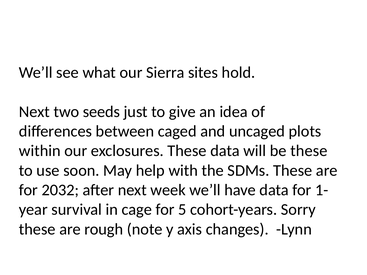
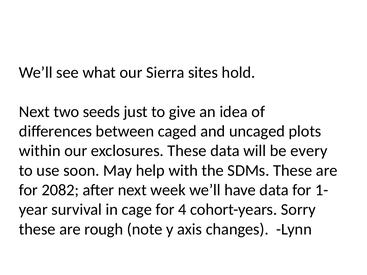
be these: these -> every (309, 151)
2032: 2032 -> 2082 (60, 190)
5: 5 -> 4 (182, 210)
